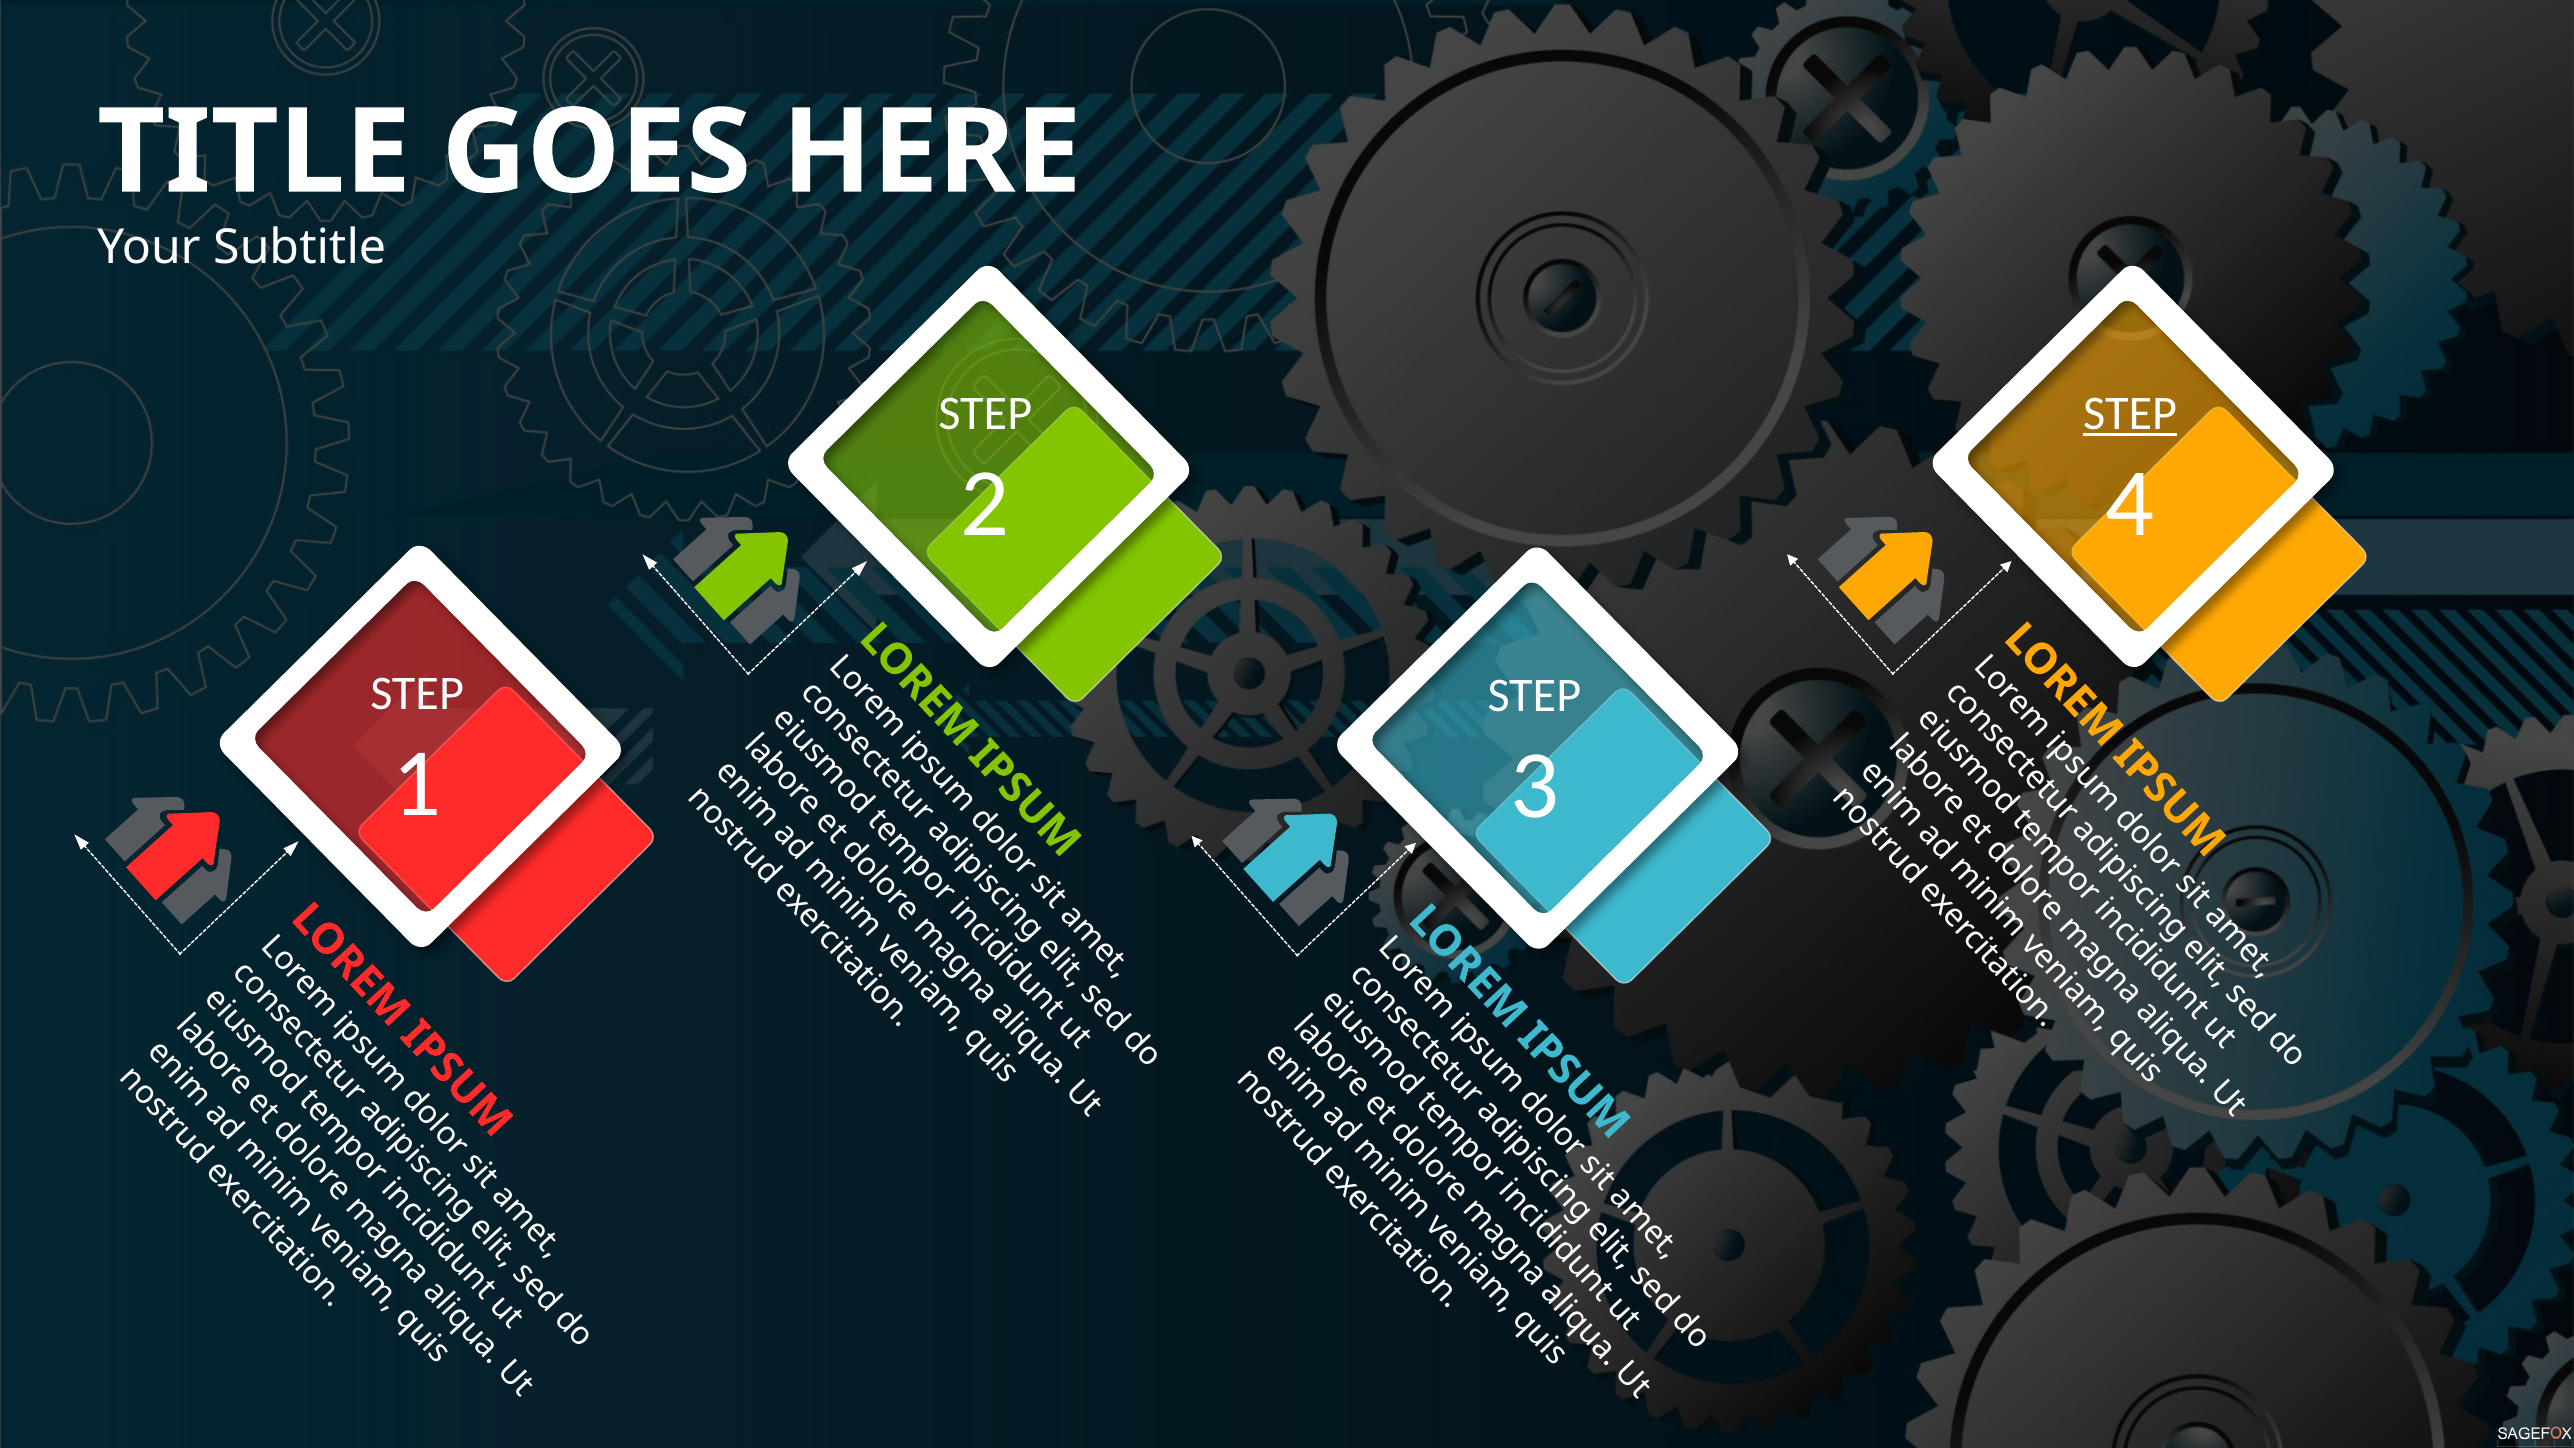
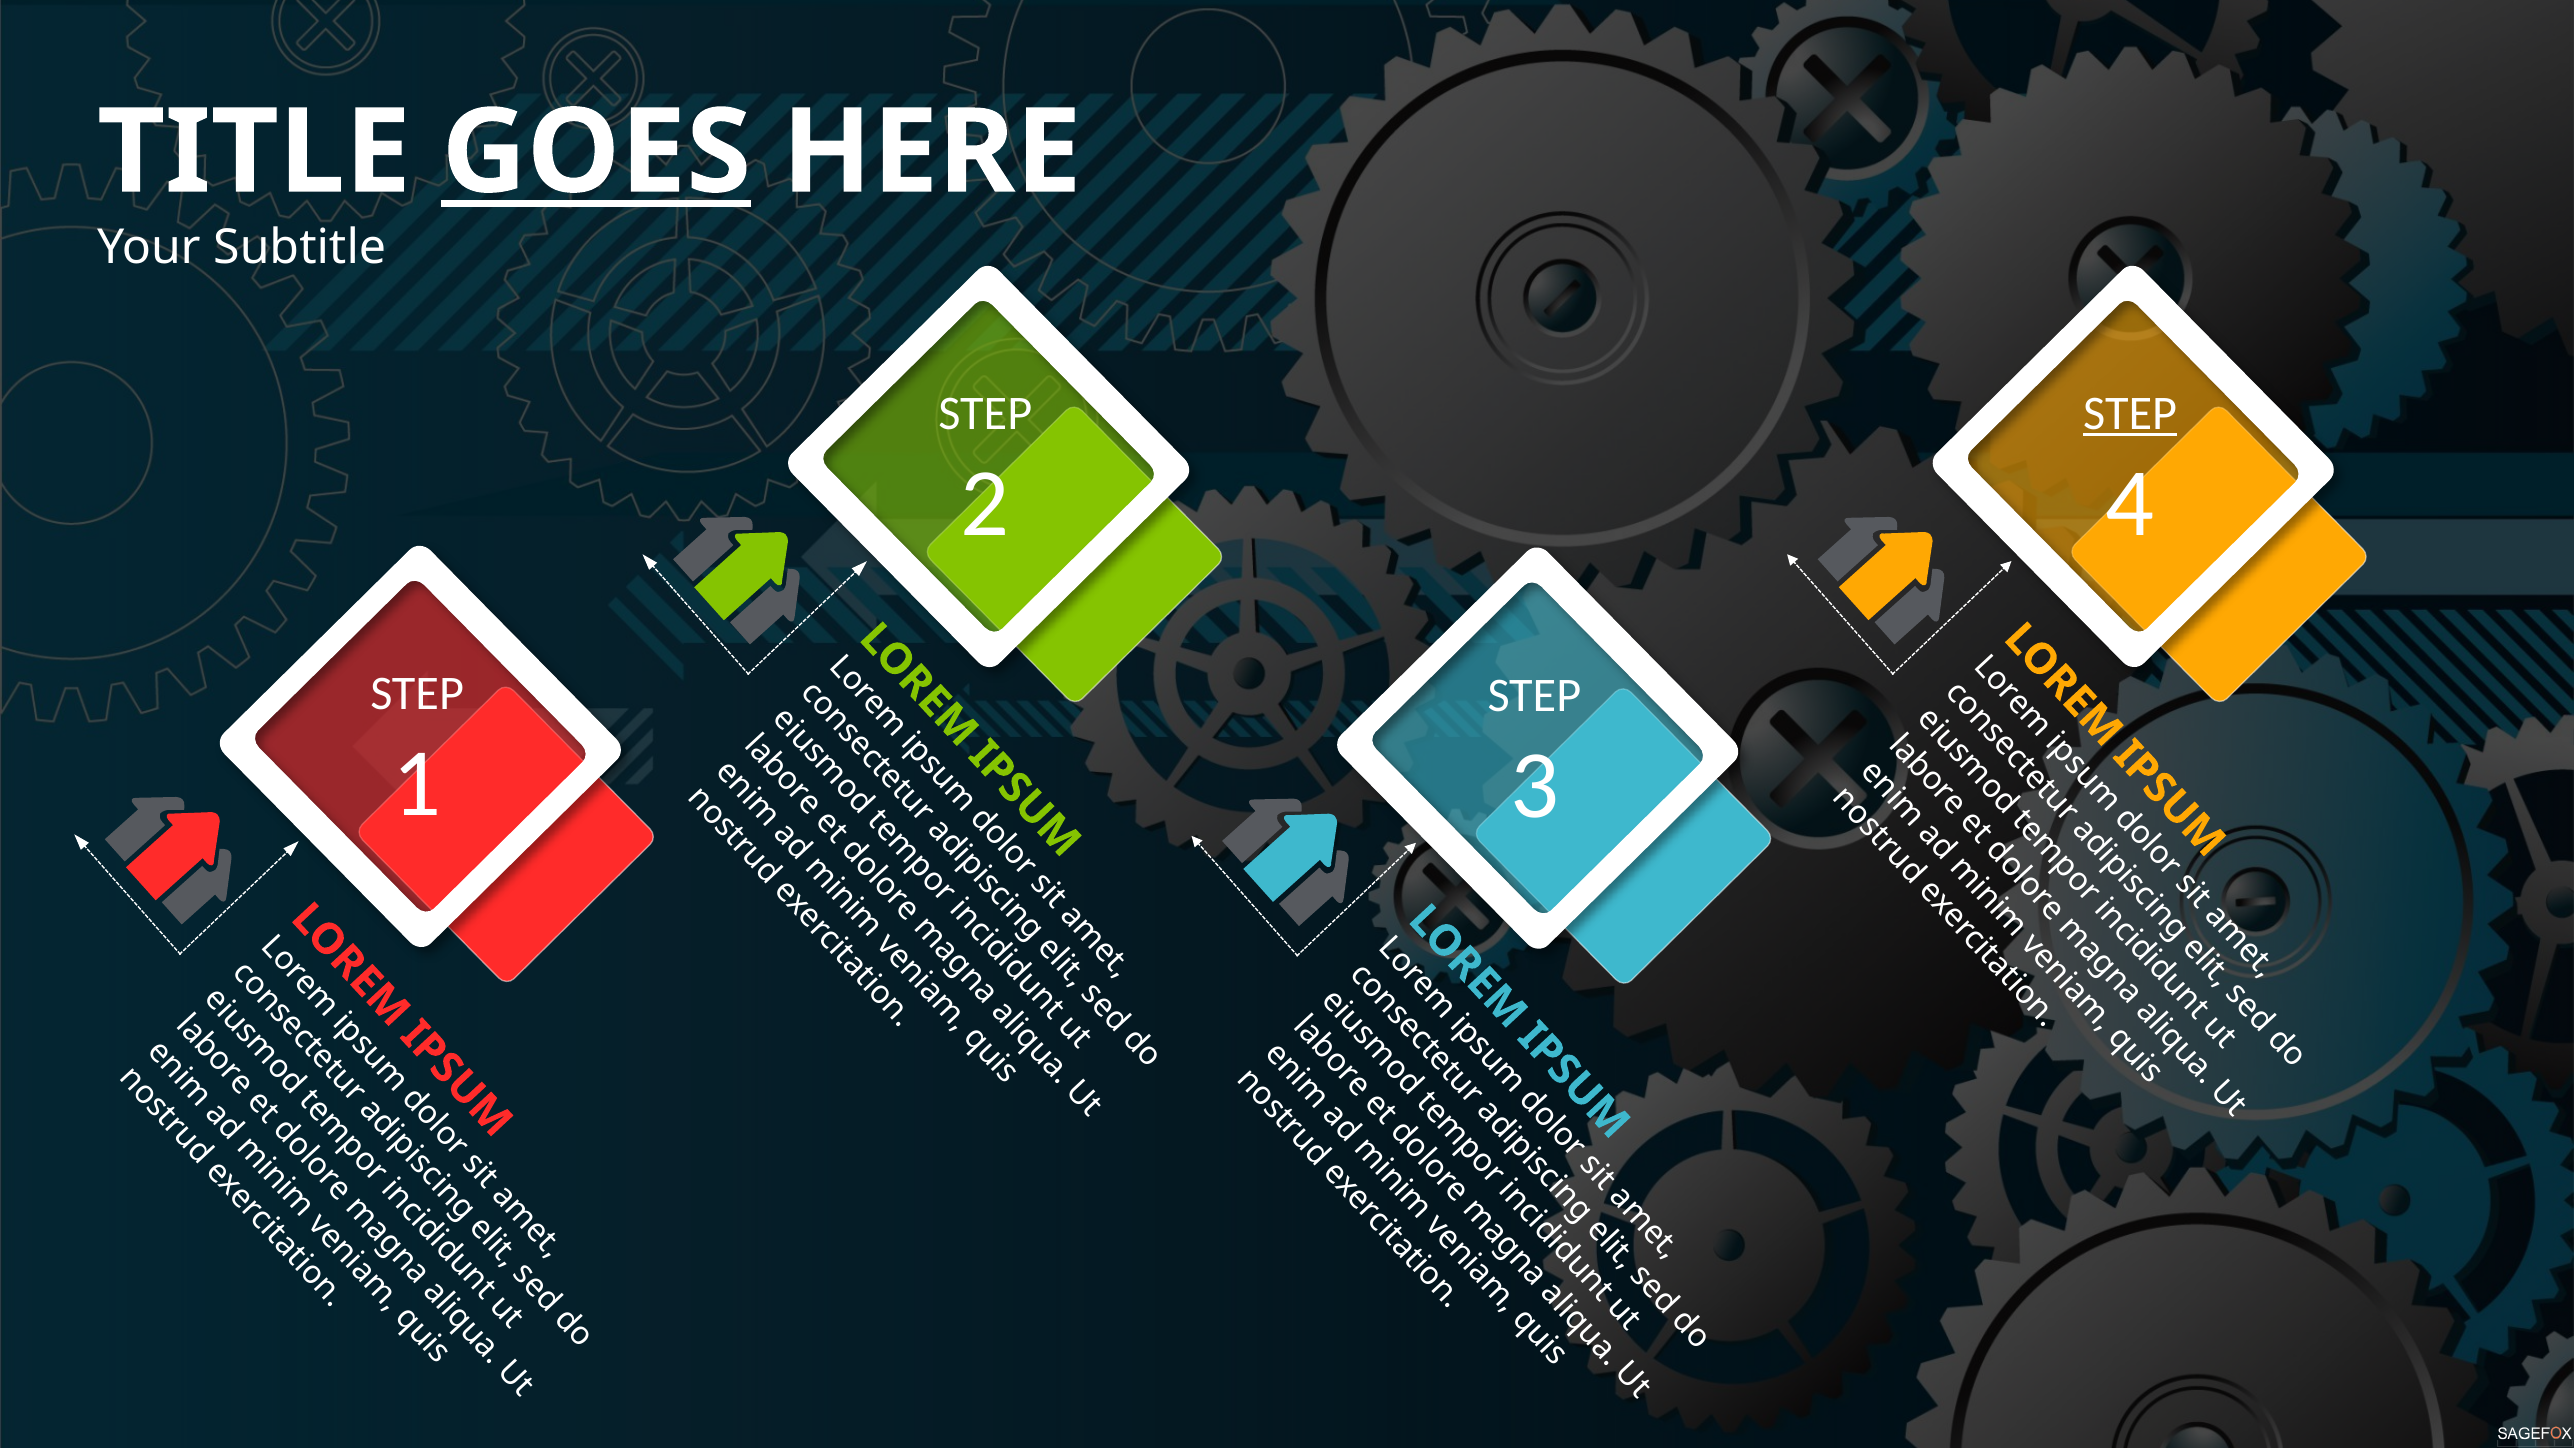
GOES underline: none -> present (596, 153)
